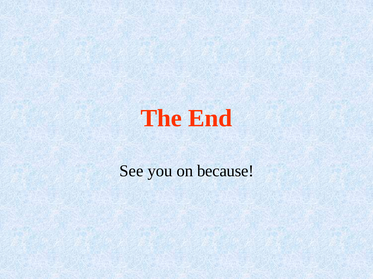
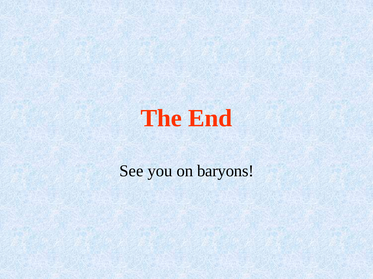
because: because -> baryons (225, 171)
